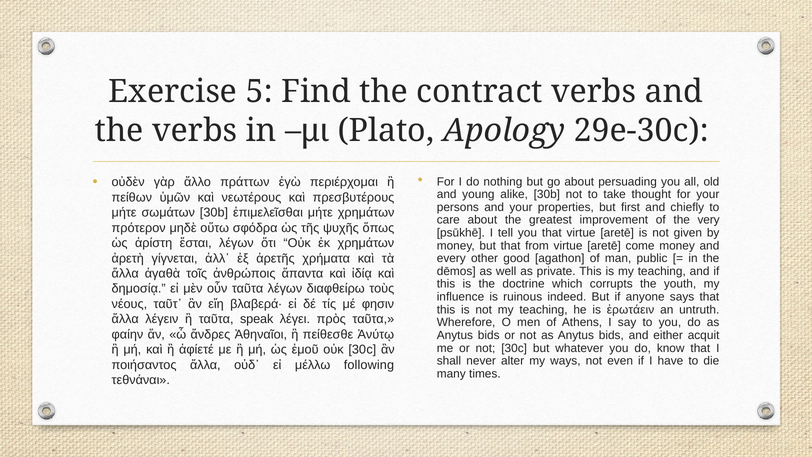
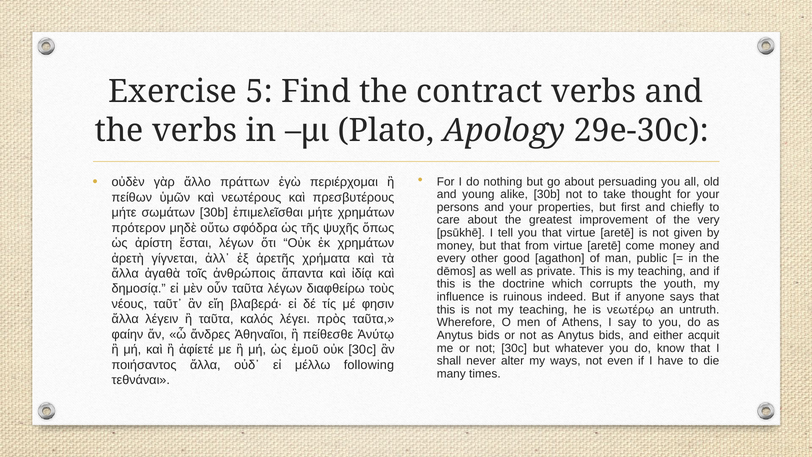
ἐρωτάειν: ἐρωτάειν -> νεωτέρῳ (631, 310)
speak: speak -> καλός (257, 319)
